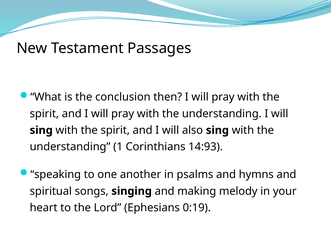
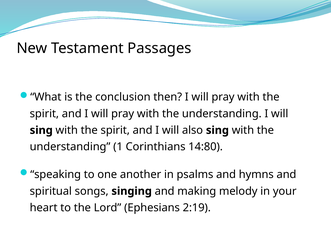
14:93: 14:93 -> 14:80 (206, 146)
0:19: 0:19 -> 2:19 (197, 207)
